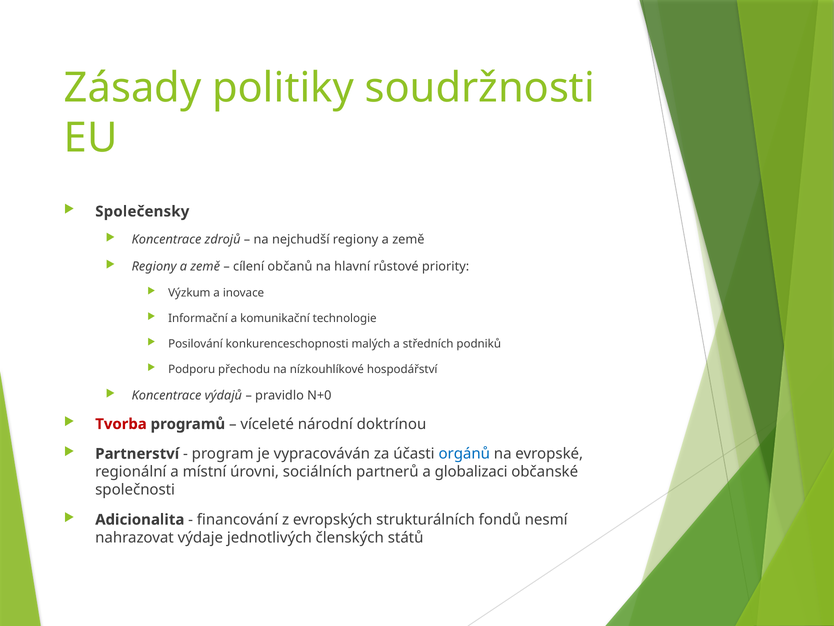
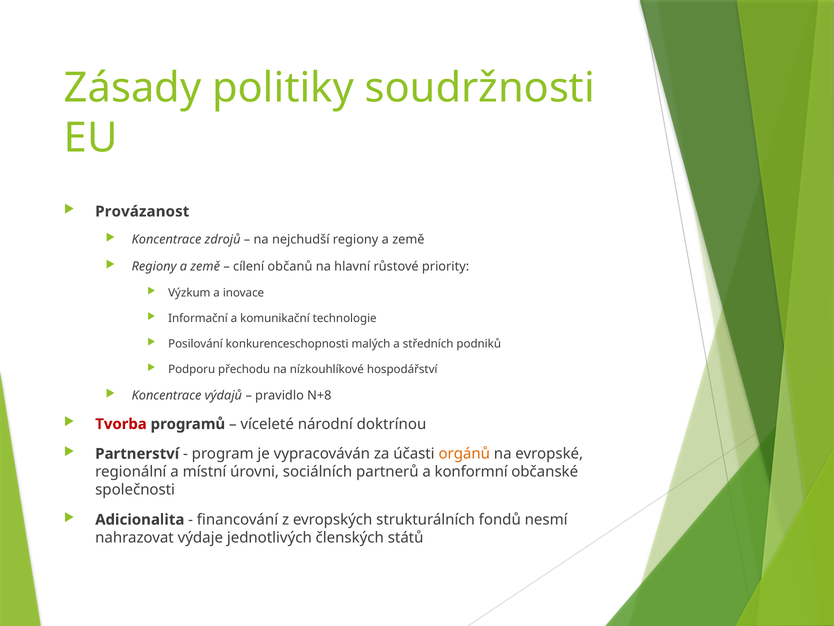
Společensky: Společensky -> Provázanost (142, 211)
N+0: N+0 -> N+8 (319, 395)
orgánů colour: blue -> orange (464, 453)
globalizaci: globalizaci -> konformní (471, 472)
